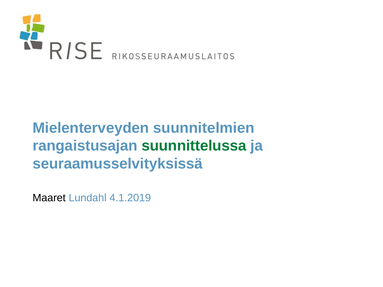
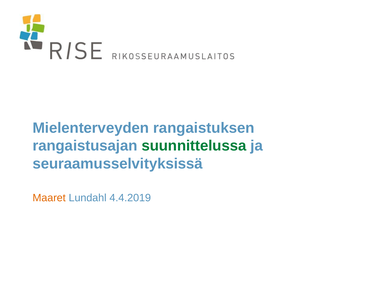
suunnitelmien: suunnitelmien -> rangaistuksen (204, 128)
Maaret colour: black -> orange (49, 198)
4.1.2019: 4.1.2019 -> 4.4.2019 (130, 198)
